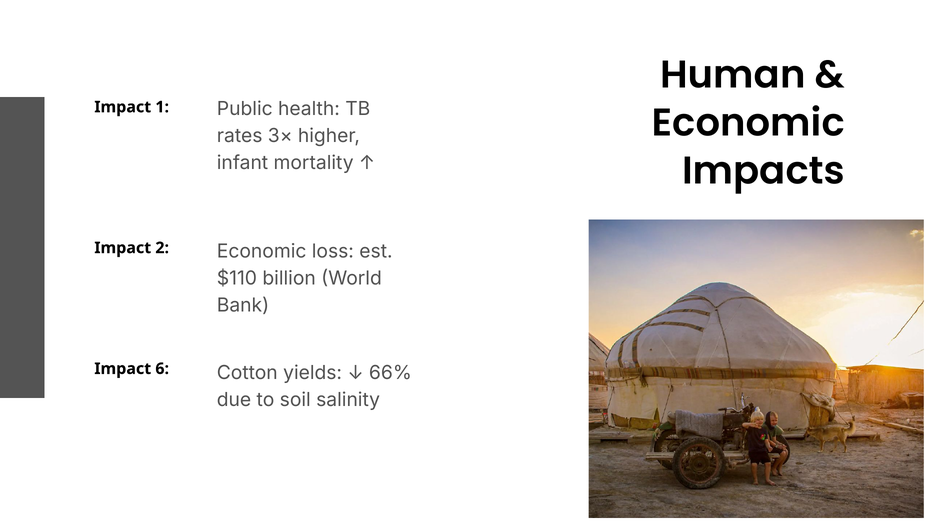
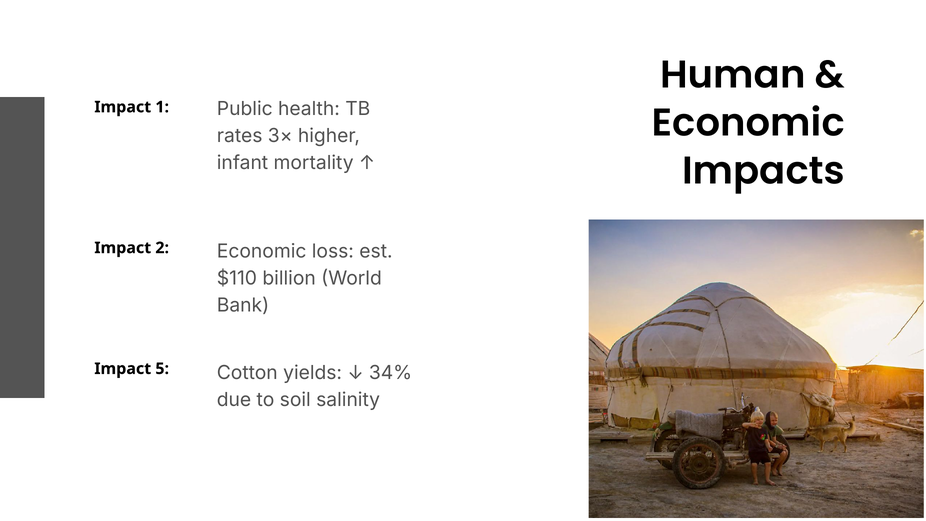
66%: 66% -> 34% (391, 373)
6: 6 -> 5 (162, 369)
